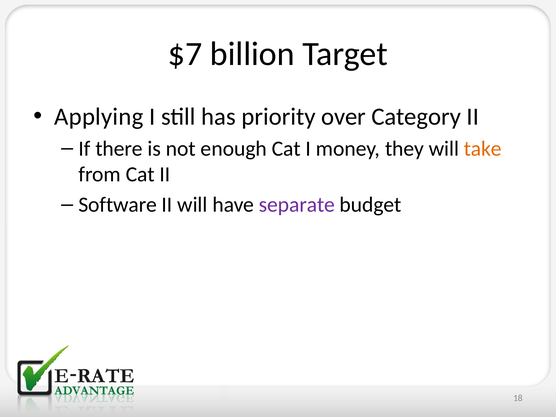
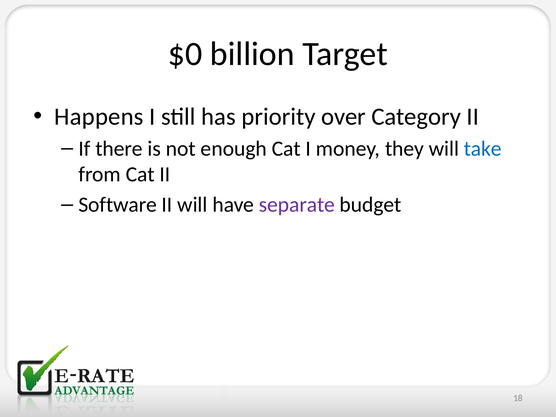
$7: $7 -> $0 (185, 54)
Applying: Applying -> Happens (99, 117)
take colour: orange -> blue (483, 149)
